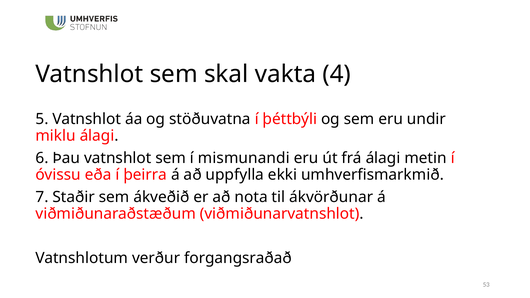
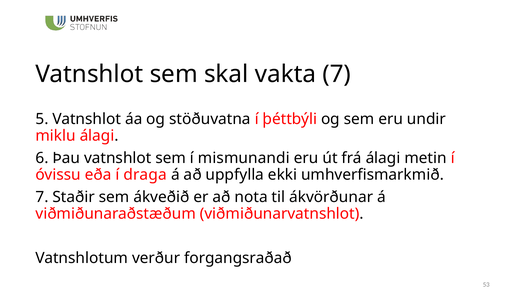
vakta 4: 4 -> 7 (337, 74)
þeirra: þeirra -> draga (145, 175)
